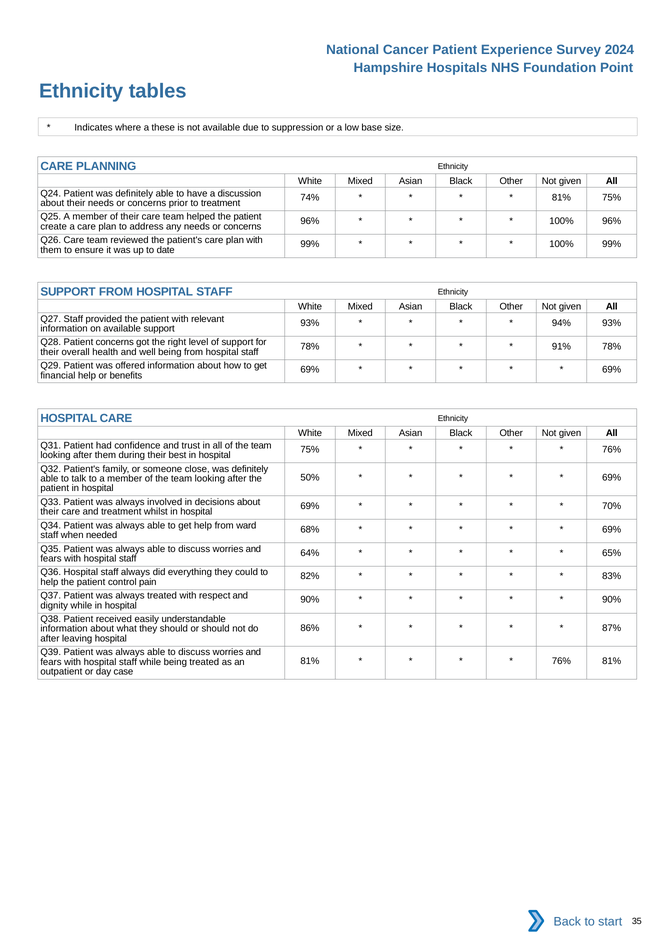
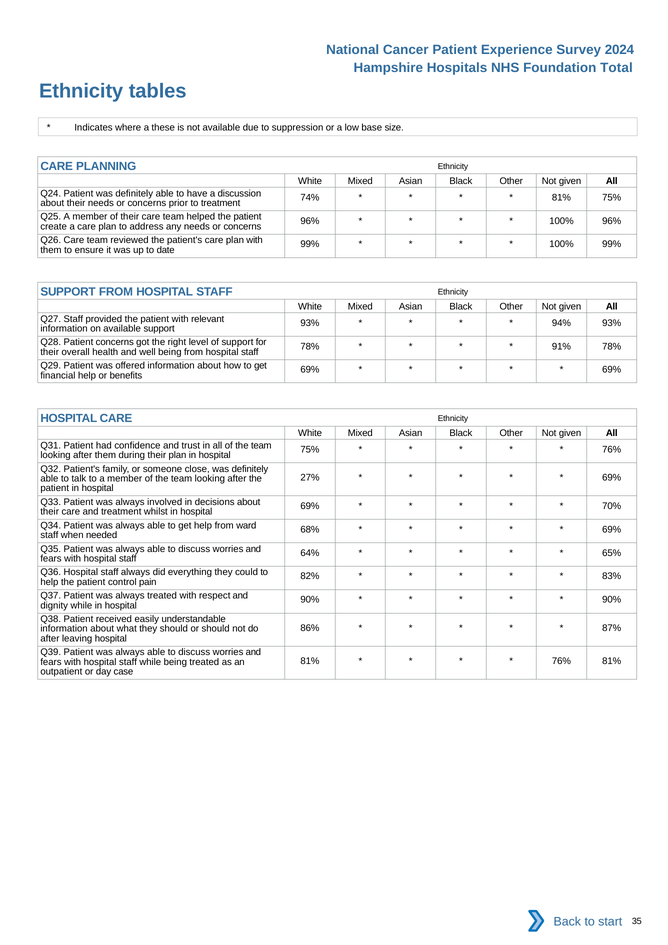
Point: Point -> Total (616, 68)
their best: best -> plan (177, 455)
50%: 50% -> 27% (310, 478)
